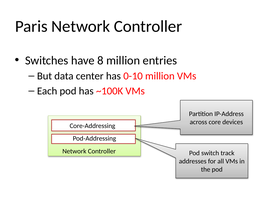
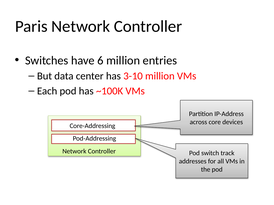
8: 8 -> 6 (100, 61)
0-10: 0-10 -> 3-10 (133, 76)
